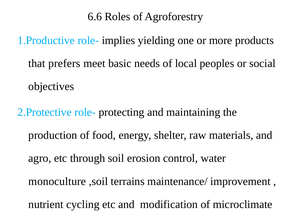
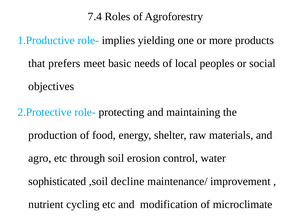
6.6: 6.6 -> 7.4 (95, 17)
monoculture: monoculture -> sophisticated (57, 182)
terrains: terrains -> decline (128, 182)
